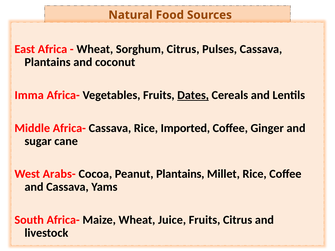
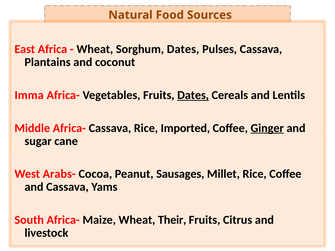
Sorghum Citrus: Citrus -> Dates (183, 49)
Ginger underline: none -> present (267, 128)
Peanut Plantains: Plantains -> Sausages (180, 174)
Juice: Juice -> Their (172, 220)
